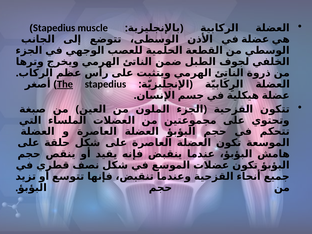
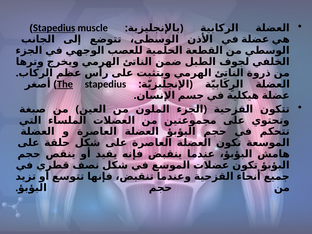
Stapedius underline: none -> present (54, 28)
